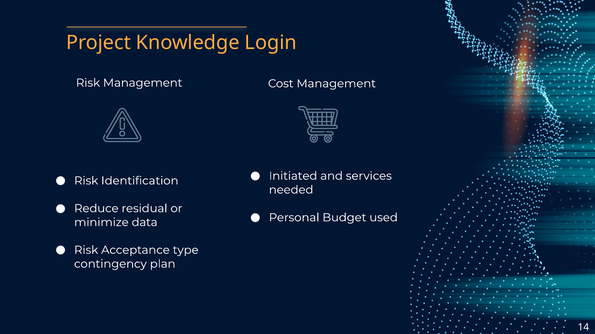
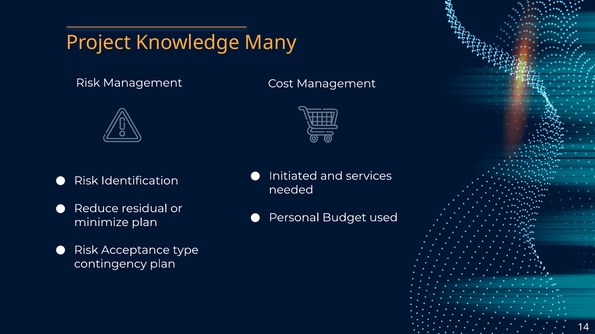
Login: Login -> Many (271, 43)
minimize data: data -> plan (145, 223)
